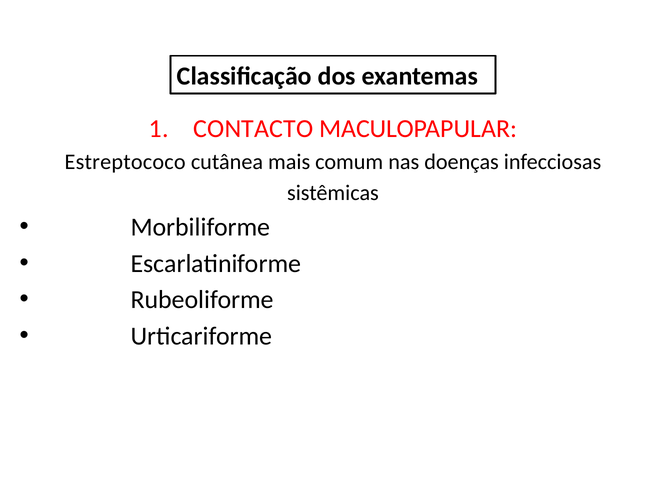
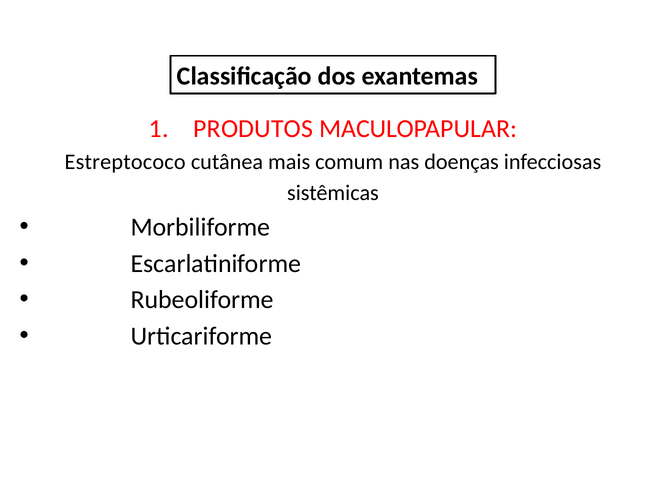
CONTACTO: CONTACTO -> PRODUTOS (253, 129)
